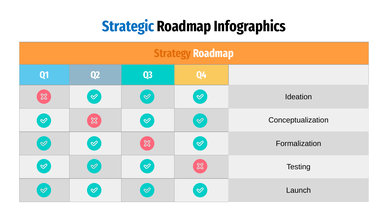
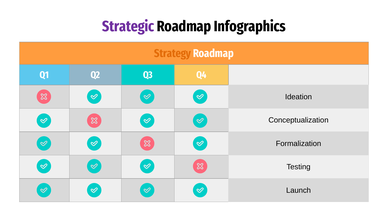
Strategic colour: blue -> purple (128, 26)
